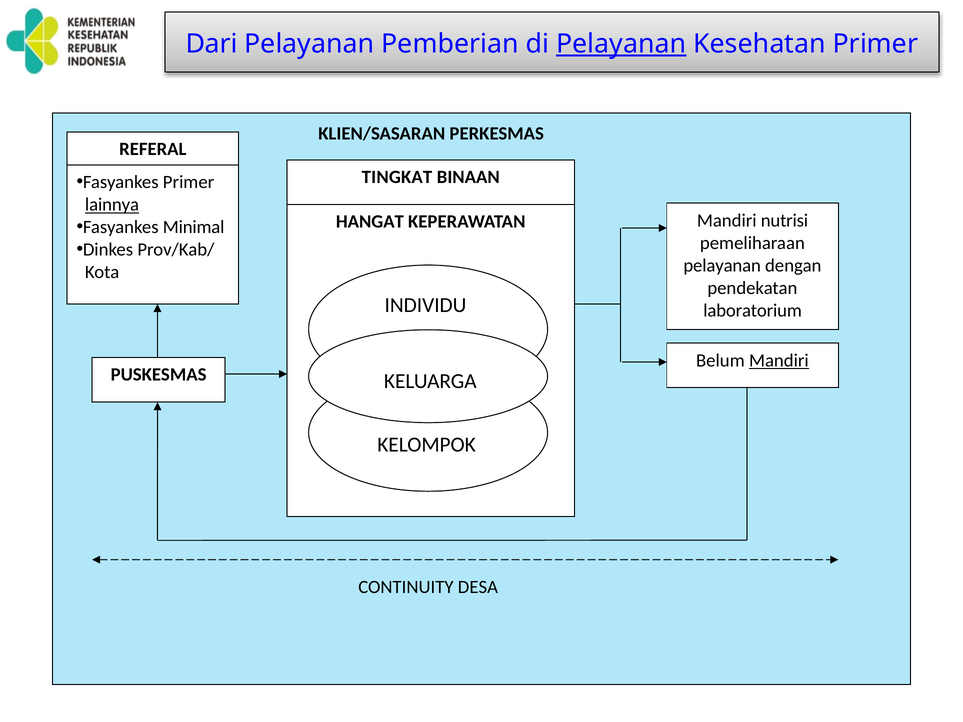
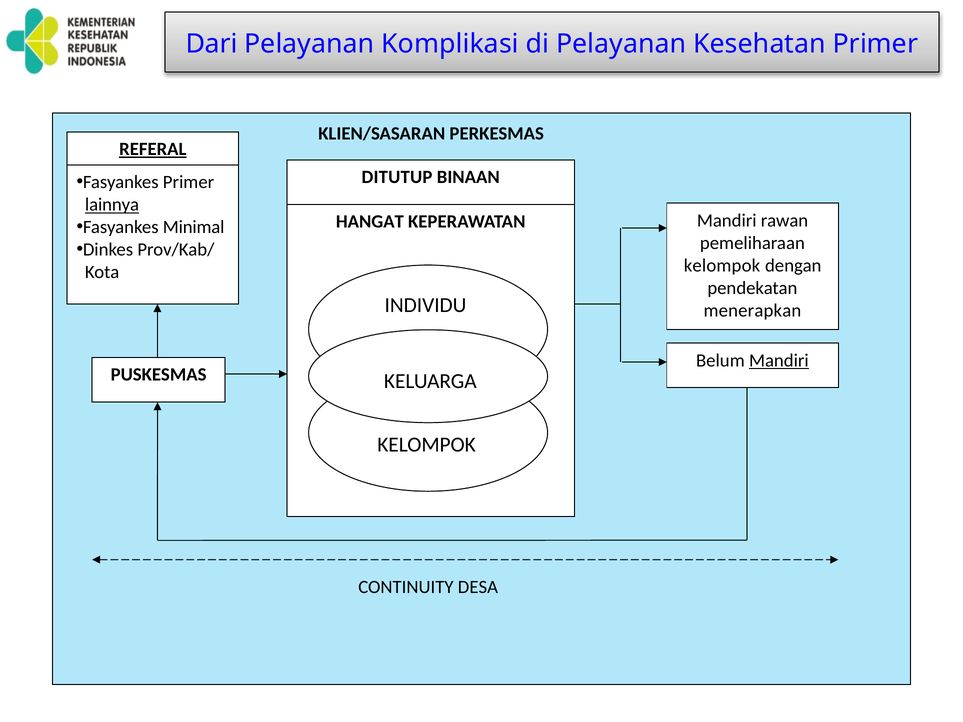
Pemberian: Pemberian -> Komplikasi (450, 44)
Pelayanan underline: present -> none (621, 44)
REFERAL underline: none -> present (153, 149)
TINGKAT: TINGKAT -> DITUTUP (397, 177)
nutrisi: nutrisi -> rawan (784, 221)
pelayanan: pelayanan -> kelompok (722, 266)
laboratorium: laboratorium -> menerapkan (752, 310)
